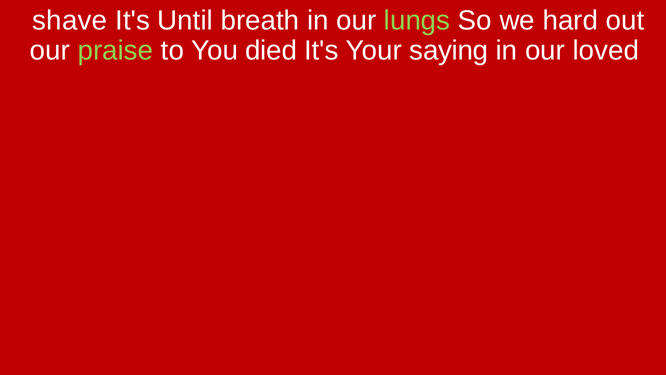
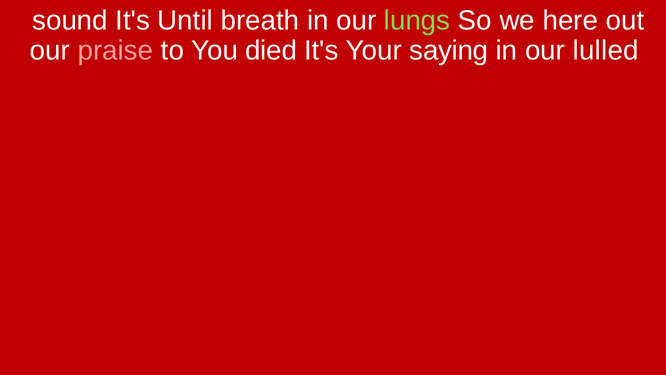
shave: shave -> sound (70, 21)
hard: hard -> here (570, 21)
praise colour: light green -> pink (115, 51)
loved: loved -> lulled (606, 51)
